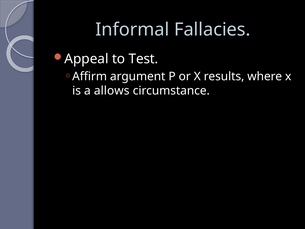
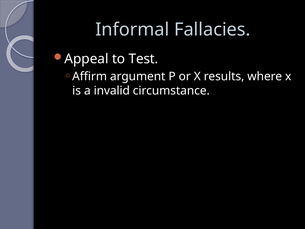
allows: allows -> invalid (112, 91)
